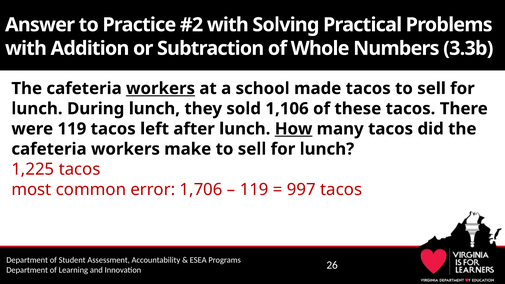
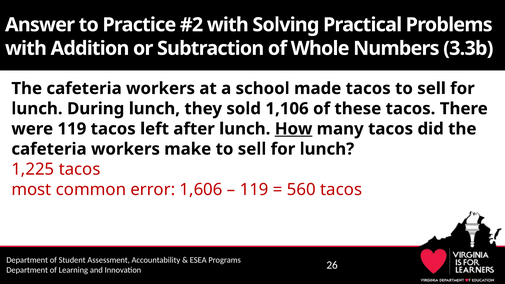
workers underline: present -> none (161, 89)
1,706: 1,706 -> 1,606 (201, 190)
997: 997 -> 560 (301, 190)
